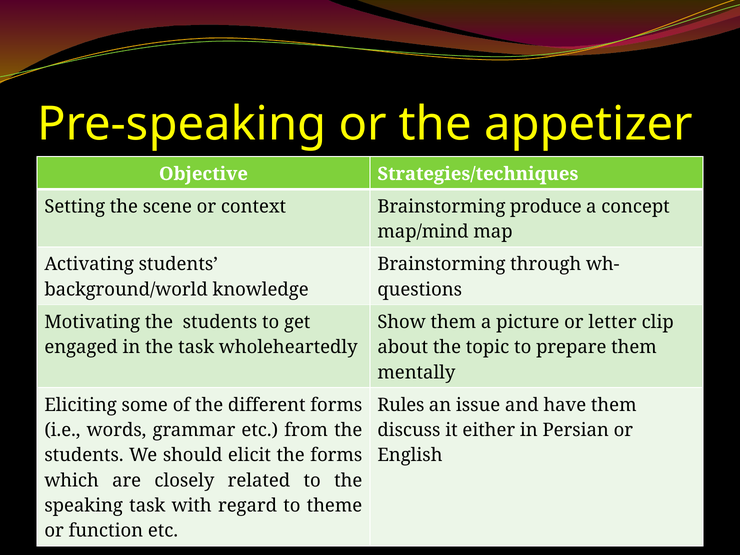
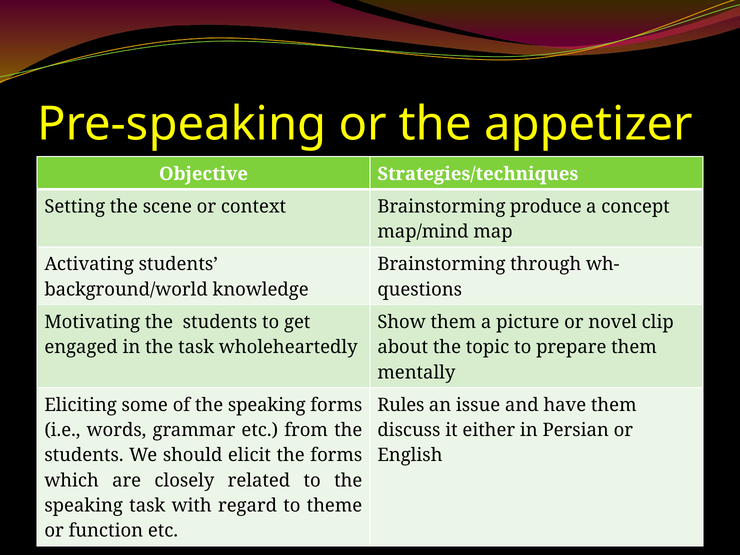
letter: letter -> novel (613, 322)
of the different: different -> speaking (267, 405)
